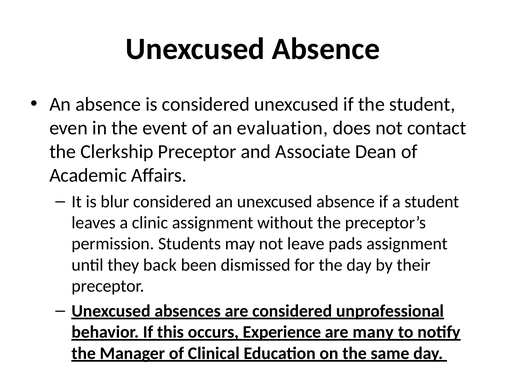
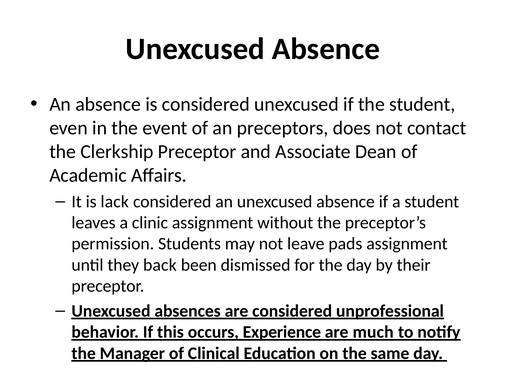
evaluation: evaluation -> preceptors (283, 128)
blur: blur -> lack (115, 201)
many: many -> much (373, 332)
